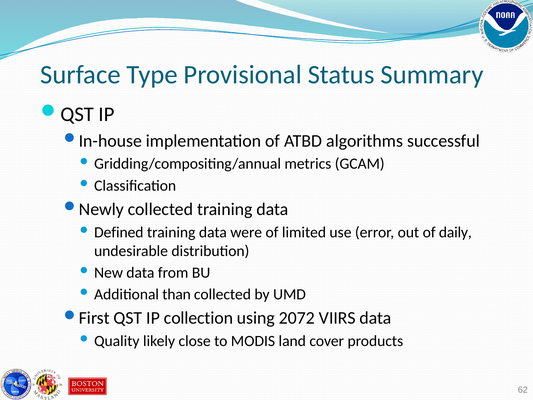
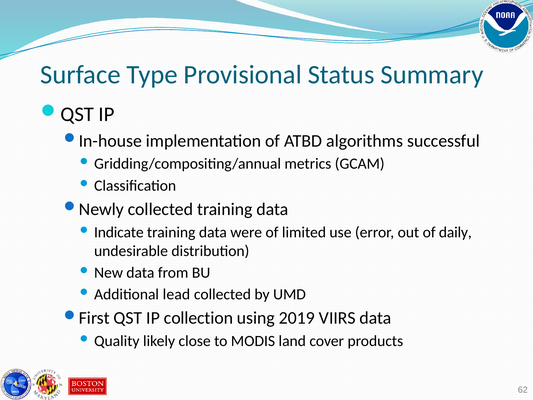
Defined: Defined -> Indicate (119, 232)
than: than -> lead (176, 294)
2072: 2072 -> 2019 (297, 318)
